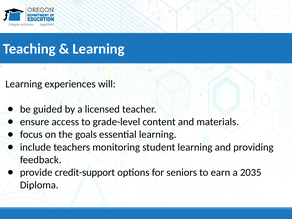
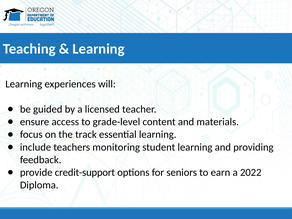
goals: goals -> track (86, 135)
2035: 2035 -> 2022 (251, 172)
